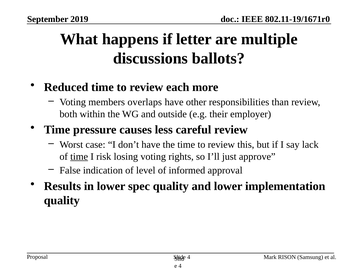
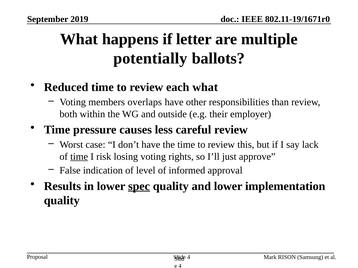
discussions: discussions -> potentially (150, 58)
each more: more -> what (205, 87)
spec underline: none -> present (139, 186)
